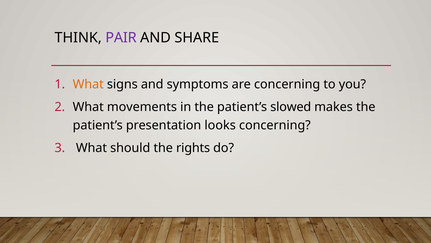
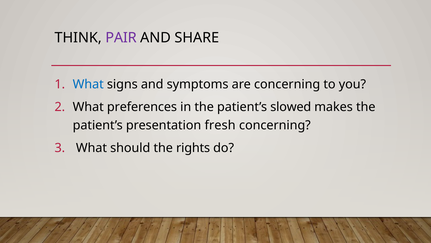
What colour: orange -> blue (88, 84)
movements: movements -> preferences (142, 107)
looks: looks -> fresh (220, 125)
